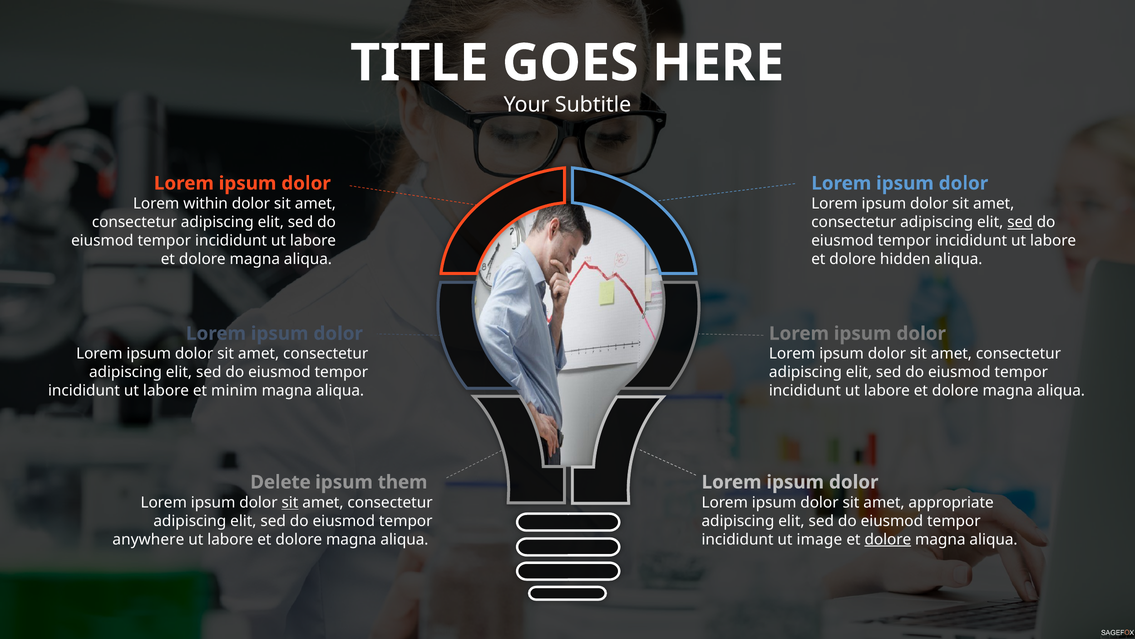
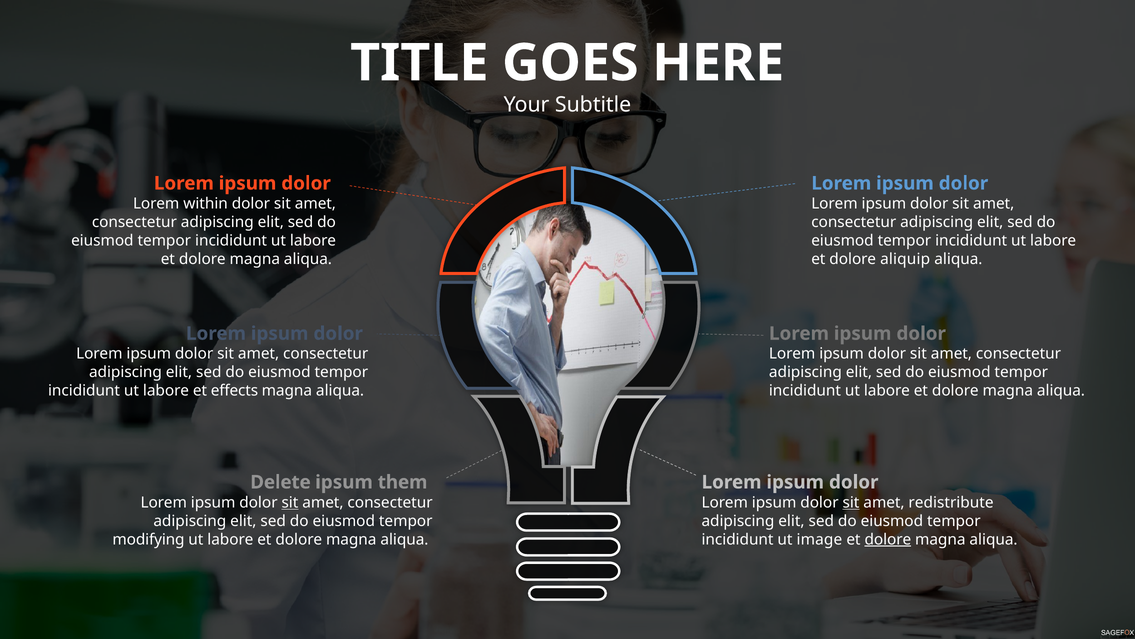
sed underline: present -> none (1020, 222)
hidden: hidden -> aliquip (905, 259)
minim: minim -> effects (234, 391)
sit underline: none -> present (851, 502)
appropriate: appropriate -> redistribute (951, 502)
anywhere: anywhere -> modifying (149, 539)
